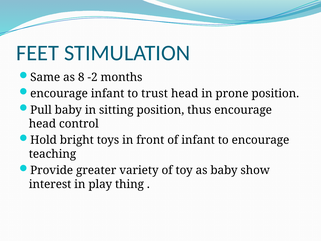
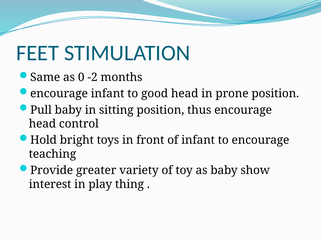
8: 8 -> 0 (81, 77)
trust: trust -> good (155, 94)
